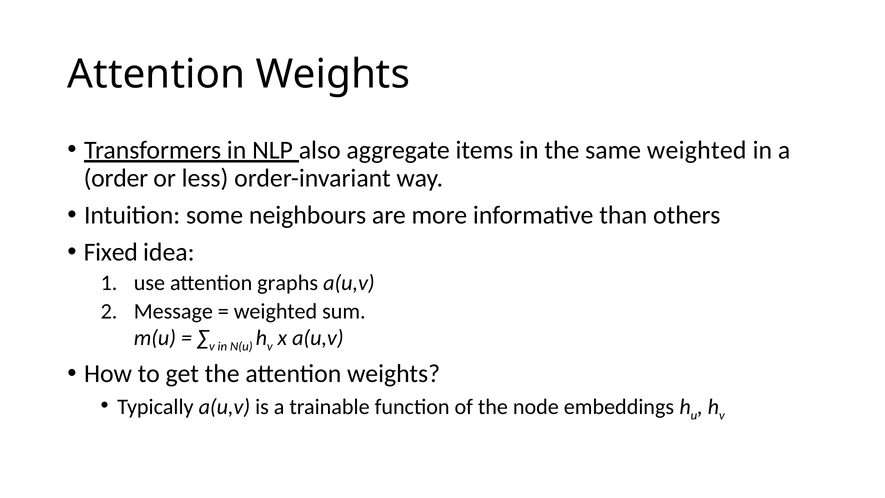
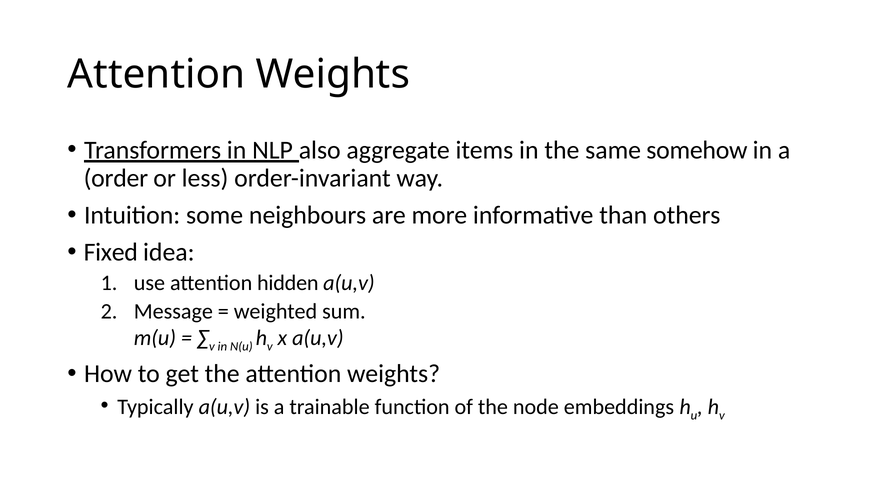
same weighted: weighted -> somehow (697, 150)
graphs: graphs -> hidden (288, 283)
